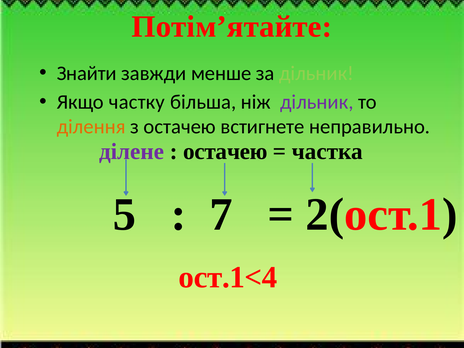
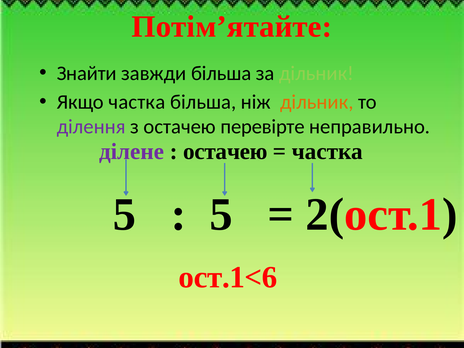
завжди менше: менше -> більша (221, 73)
Якщо частку: частку -> частка (137, 102)
дільник colour: purple -> orange (317, 102)
ділення colour: orange -> purple (91, 127)
встигнете: встигнете -> перевірте (263, 127)
7: 7 -> 5 (221, 215)
ост.1<4: ост.1<4 -> ост.1<6 (228, 277)
